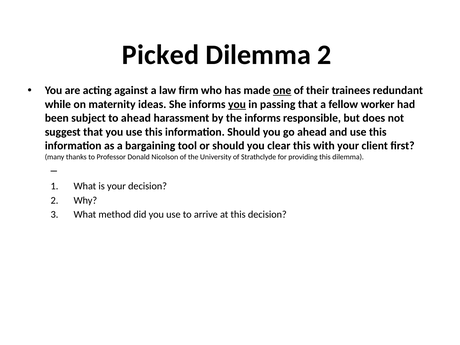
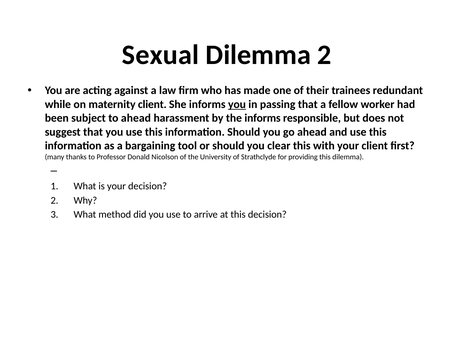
Picked: Picked -> Sexual (161, 55)
one underline: present -> none (282, 91)
maternity ideas: ideas -> client (152, 104)
